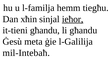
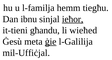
xħin: xħin -> ibnu (29, 19)
li għandu: għandu -> wieħed (83, 30)
ġie underline: none -> present (51, 42)
mil-Intebaħ: mil-Intebaħ -> mil-Uffiċjal (26, 53)
